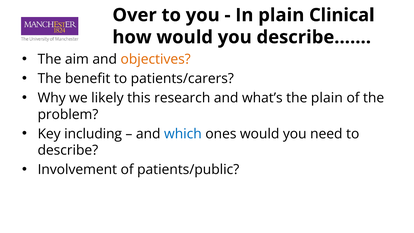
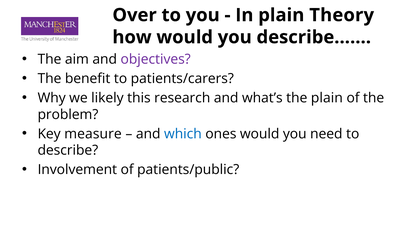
Clinical: Clinical -> Theory (342, 15)
objectives colour: orange -> purple (156, 59)
including: including -> measure (93, 134)
